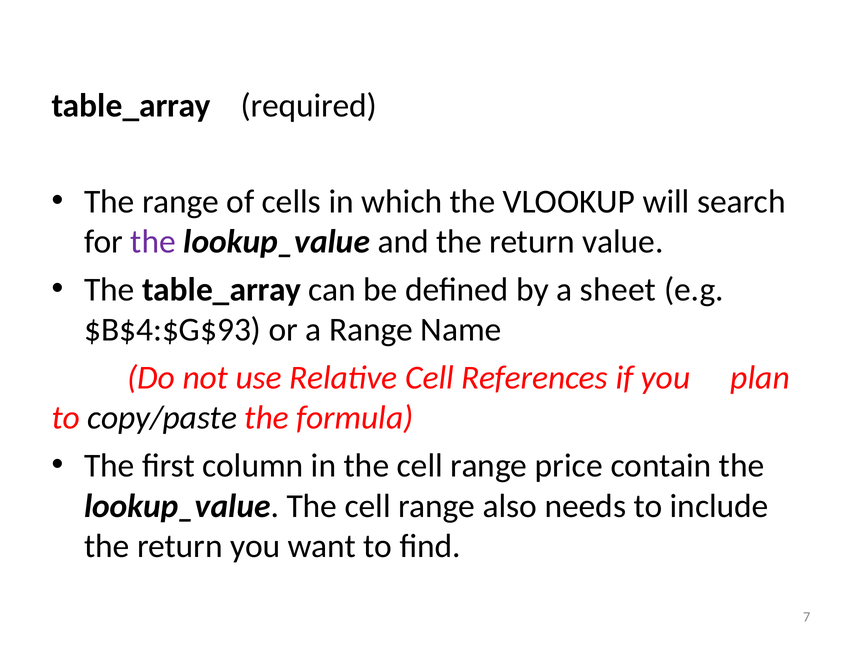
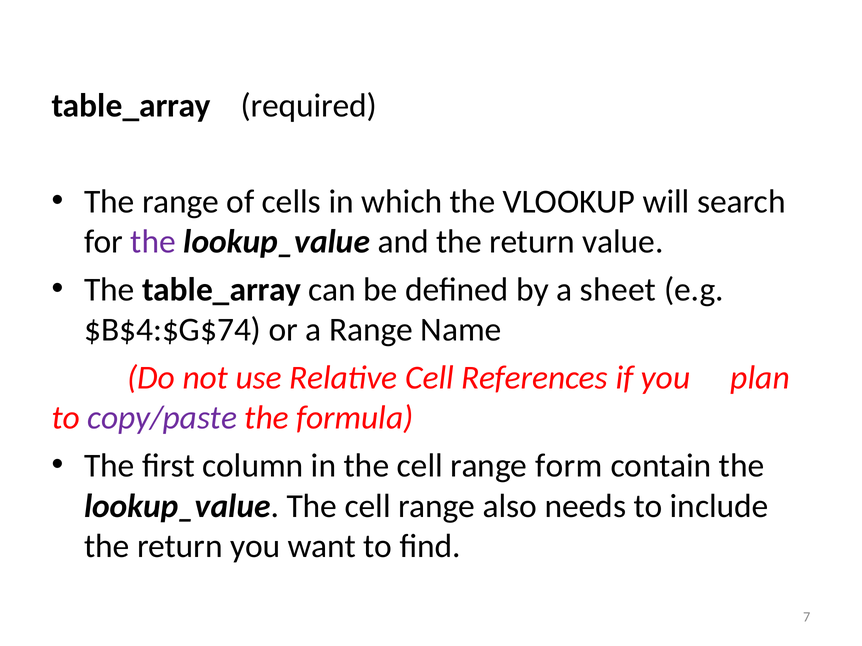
$B$4:$G$93: $B$4:$G$93 -> $B$4:$G$74 (173, 330)
copy/paste colour: black -> purple (162, 418)
price: price -> form (569, 466)
